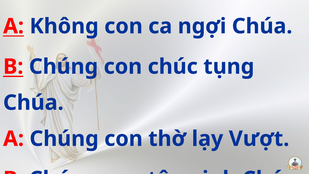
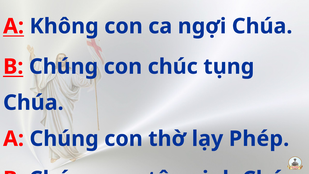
Vượt: Vượt -> Phép (259, 139)
